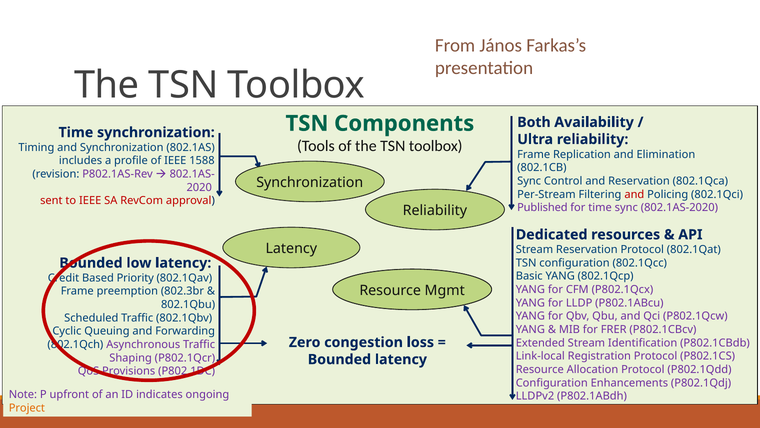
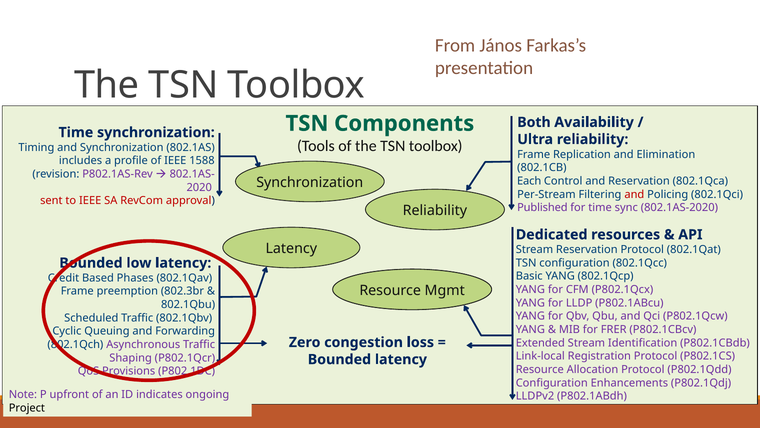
Sync: Sync -> Each (529, 181)
Priority: Priority -> Phases (135, 278)
Project colour: orange -> black (27, 407)
